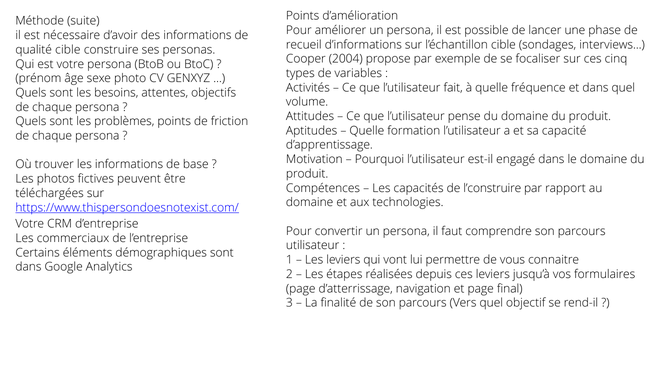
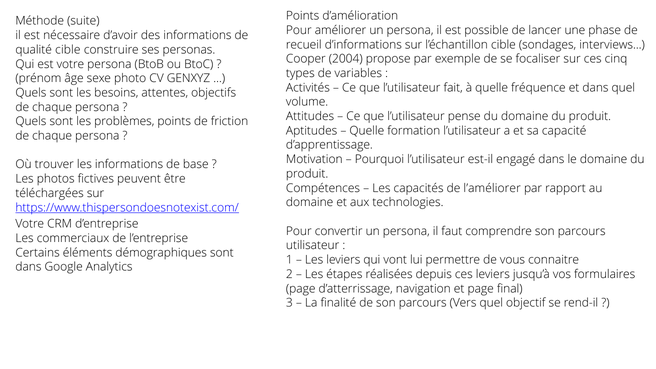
l’construire: l’construire -> l’améliorer (492, 188)
